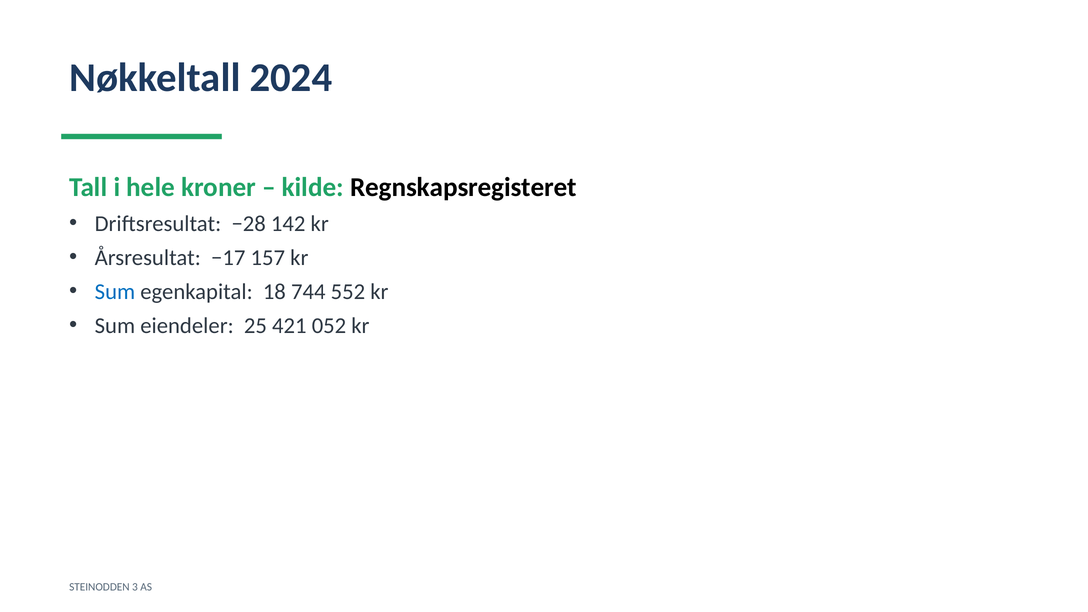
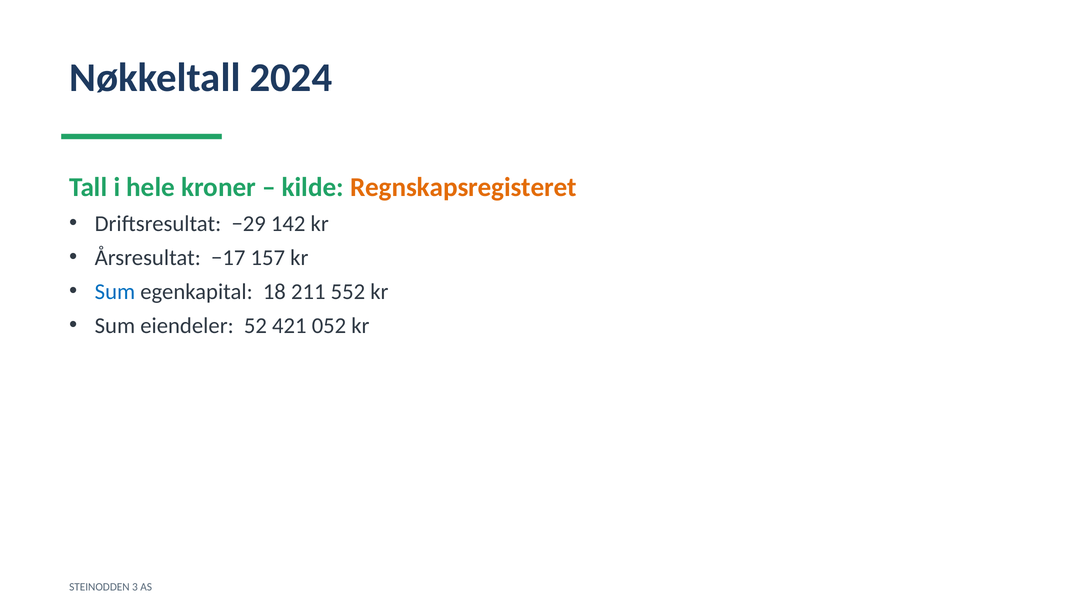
Regnskapsregisteret colour: black -> orange (463, 187)
−28: −28 -> −29 (249, 224)
744: 744 -> 211 (308, 292)
25: 25 -> 52 (255, 326)
